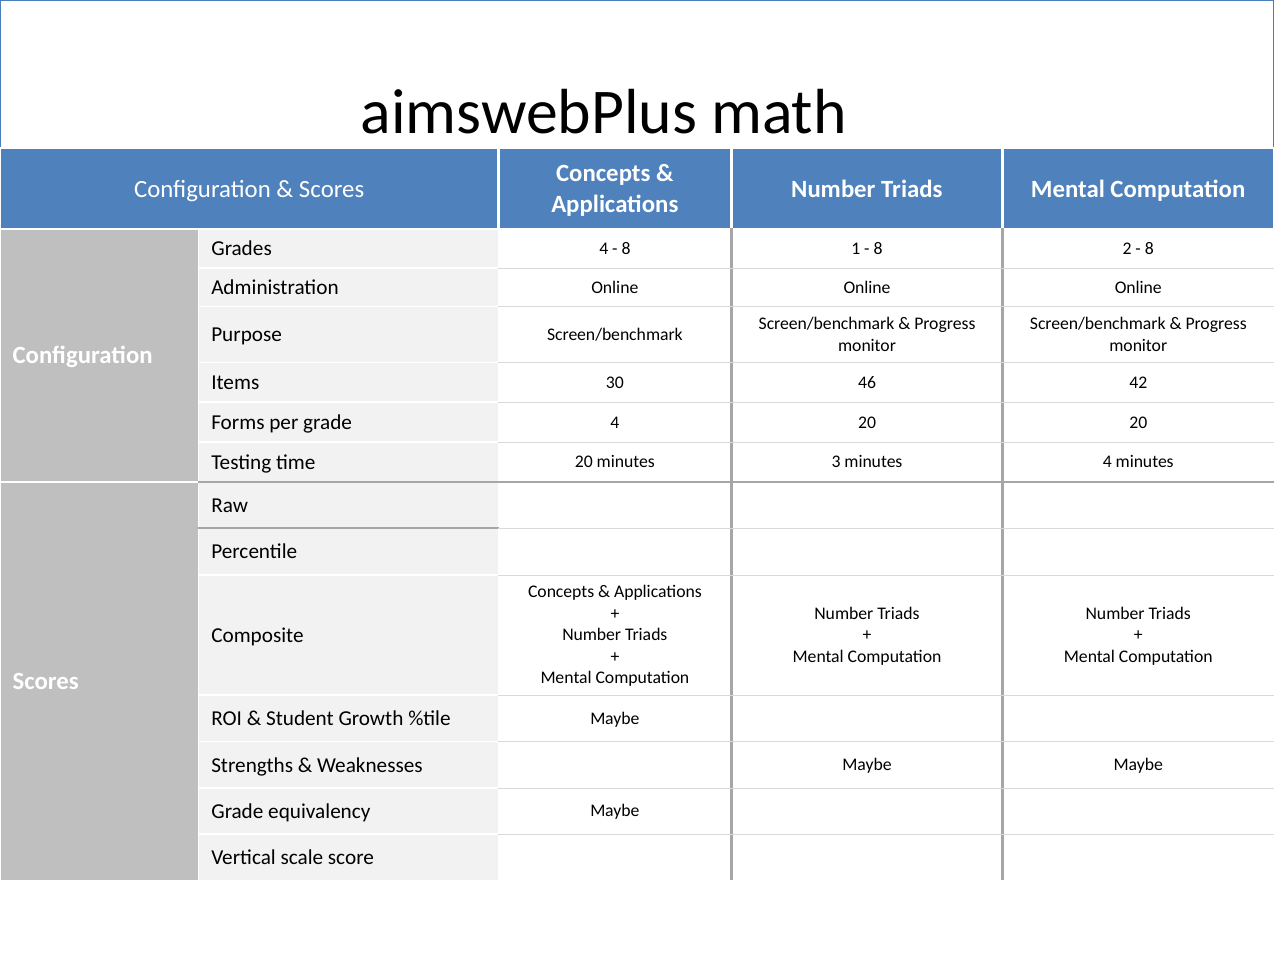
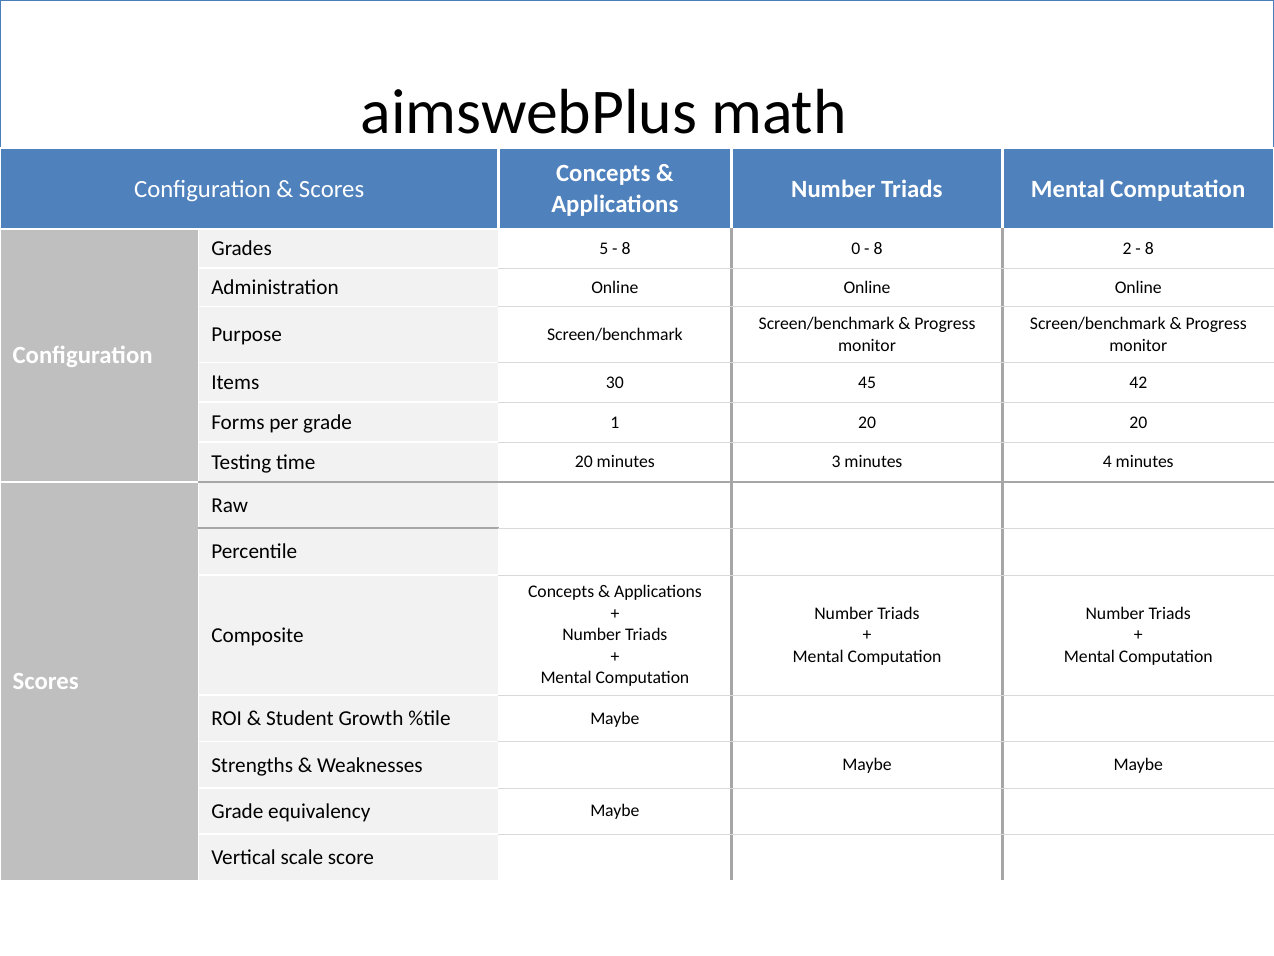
Grades 4: 4 -> 5 (604, 249)
1: 1 -> 0 (856, 249)
46: 46 -> 45 (867, 382)
grade 4: 4 -> 1 (615, 422)
